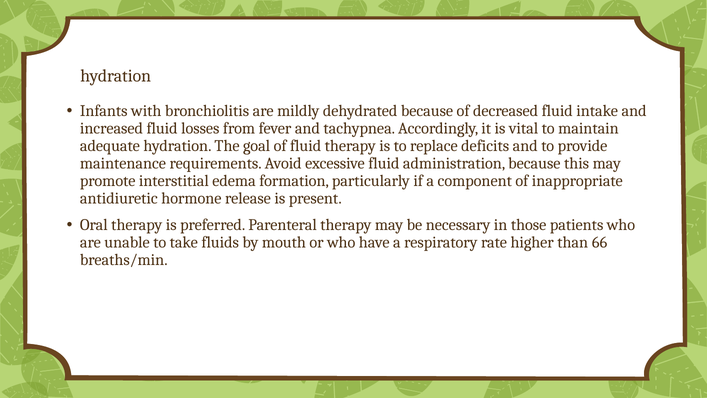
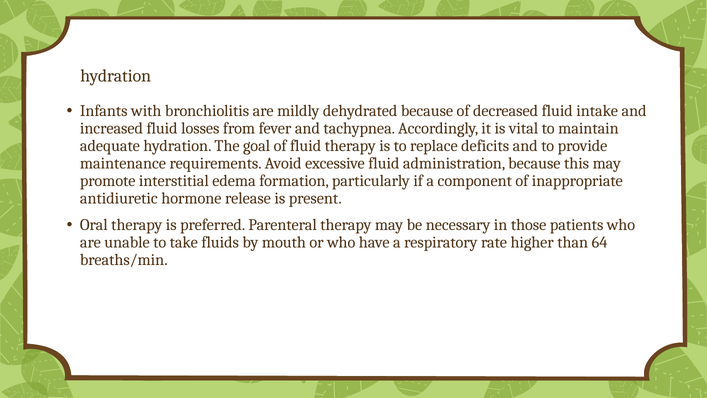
66: 66 -> 64 (600, 242)
